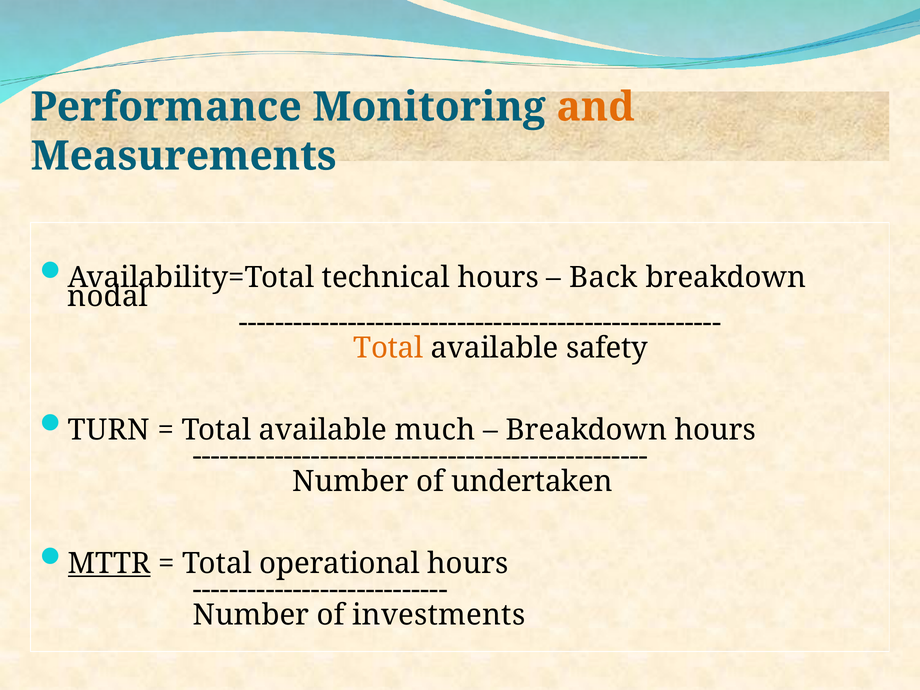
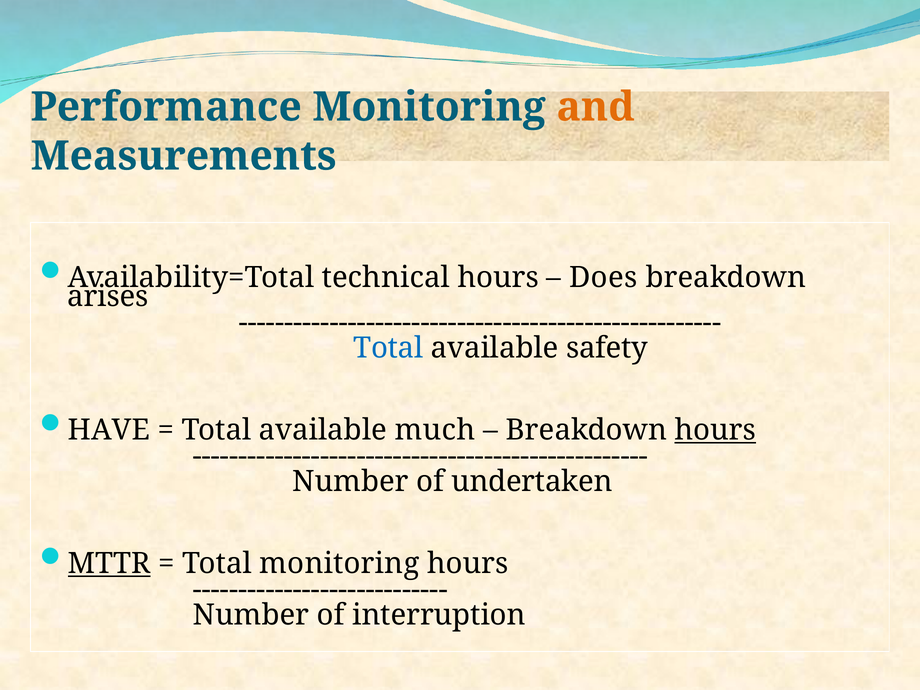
Back: Back -> Does (603, 277)
nodal: nodal -> arises (108, 297)
Total colour: orange -> blue (388, 348)
TURN: TURN -> HAVE (109, 430)
hours underline: none -> present (715, 430)
Total operational: operational -> monitoring (339, 564)
investments: investments -> interruption (439, 615)
